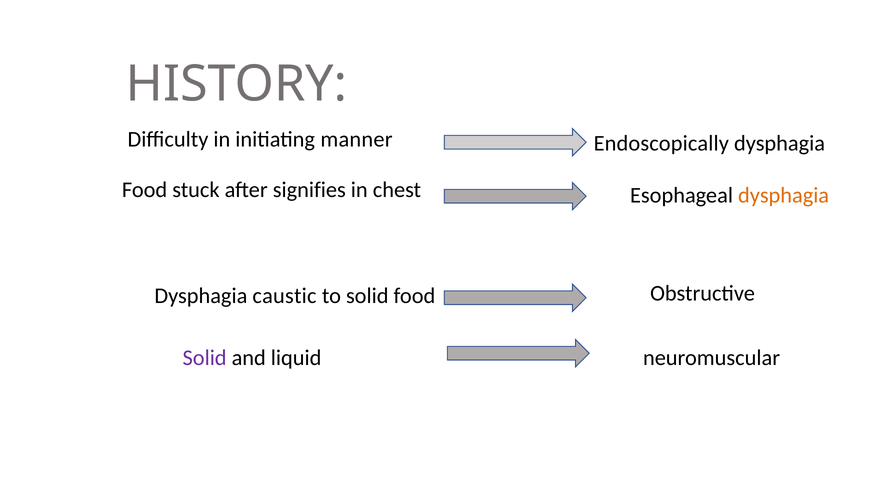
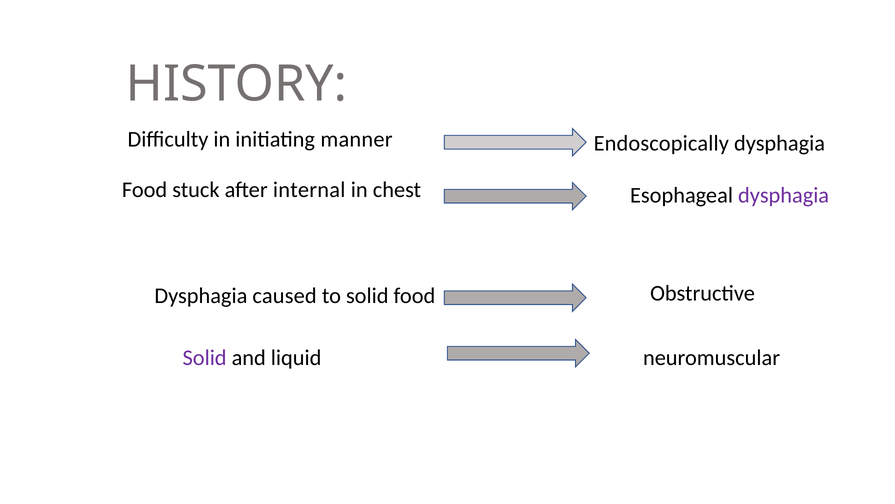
signifies: signifies -> internal (309, 189)
dysphagia colour: orange -> purple (784, 195)
caustic: caustic -> caused (285, 295)
